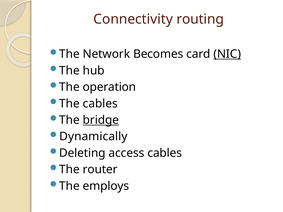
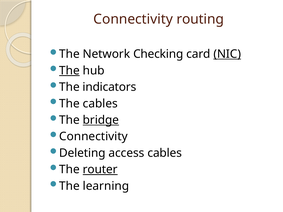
Becomes: Becomes -> Checking (158, 54)
The underline: none -> present (69, 71)
operation: operation -> indicators (109, 87)
Dynamically: Dynamically -> Connectivity (93, 137)
router underline: none -> present (100, 170)
employs: employs -> learning (106, 186)
